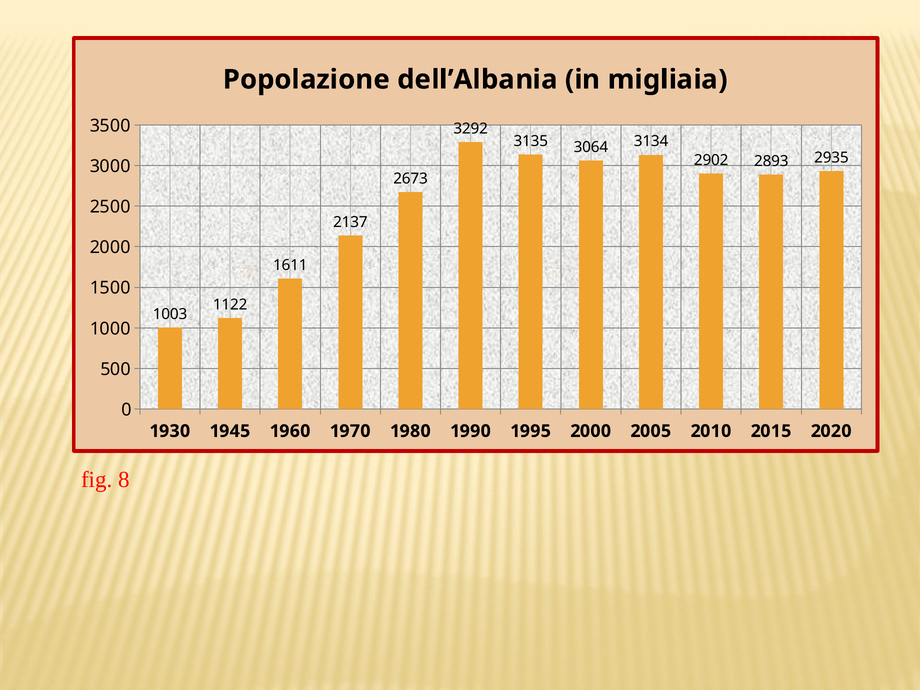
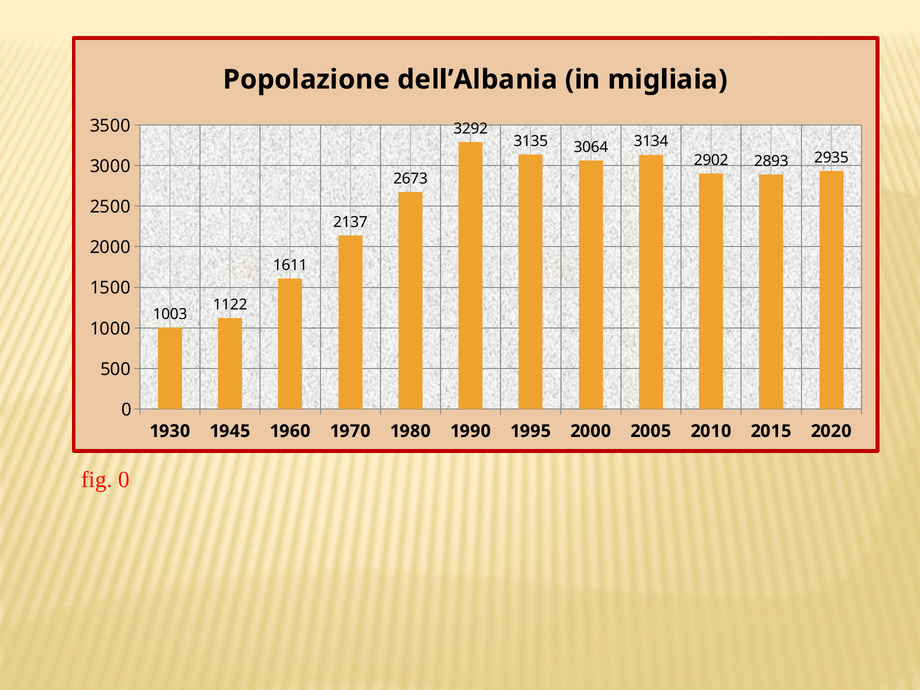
fig 8: 8 -> 0 (124, 480)
